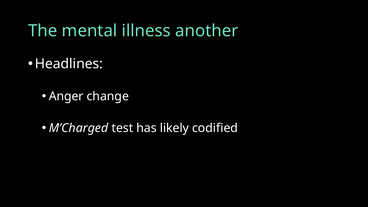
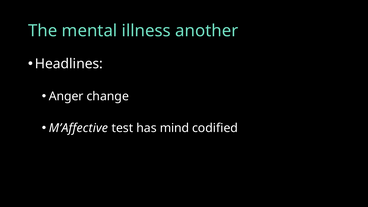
M’Charged: M’Charged -> M’Affective (78, 128)
likely: likely -> mind (174, 128)
